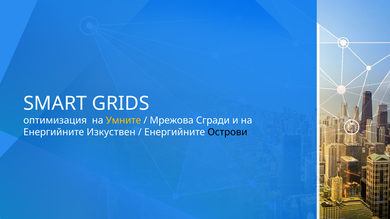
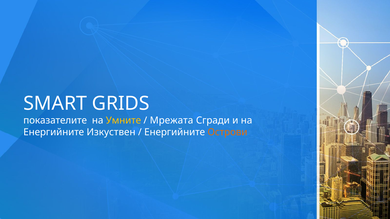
оптимизация: оптимизация -> показателите (55, 120)
Мрежова: Мрежова -> Мрежата (172, 120)
Острови colour: black -> orange (227, 132)
